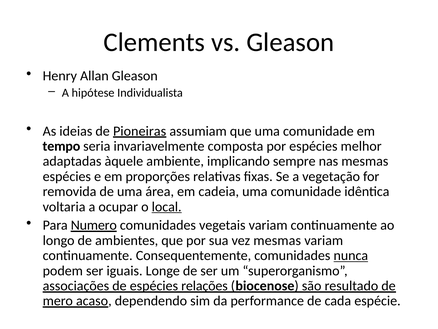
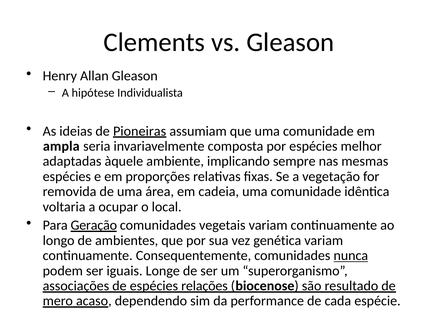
tempo: tempo -> ampla (61, 146)
local underline: present -> none (167, 206)
Numero: Numero -> Geração (94, 225)
vez mesmas: mesmas -> genética (277, 240)
